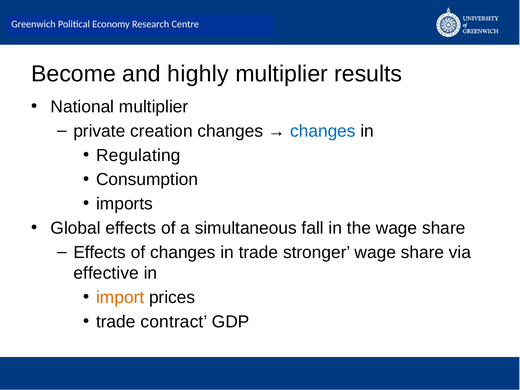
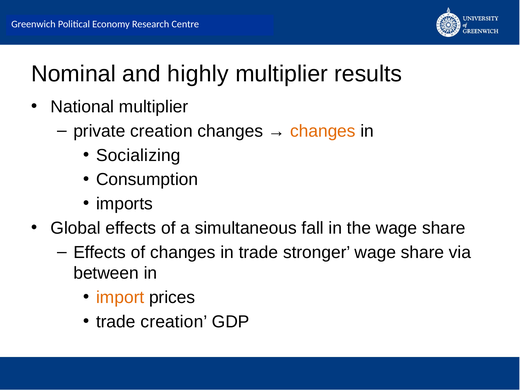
Become: Become -> Nominal (74, 74)
changes colour: blue -> orange (323, 131)
Regulating: Regulating -> Socializing (138, 155)
effective: effective -> between (106, 273)
trade contract: contract -> creation (174, 322)
